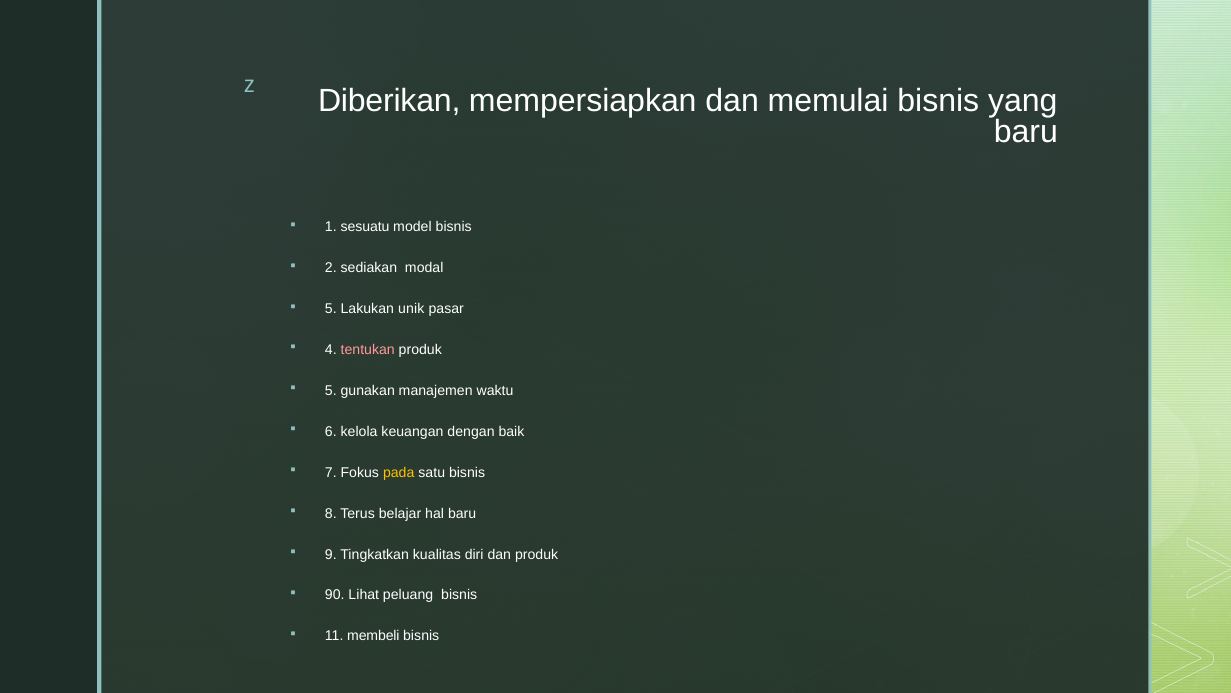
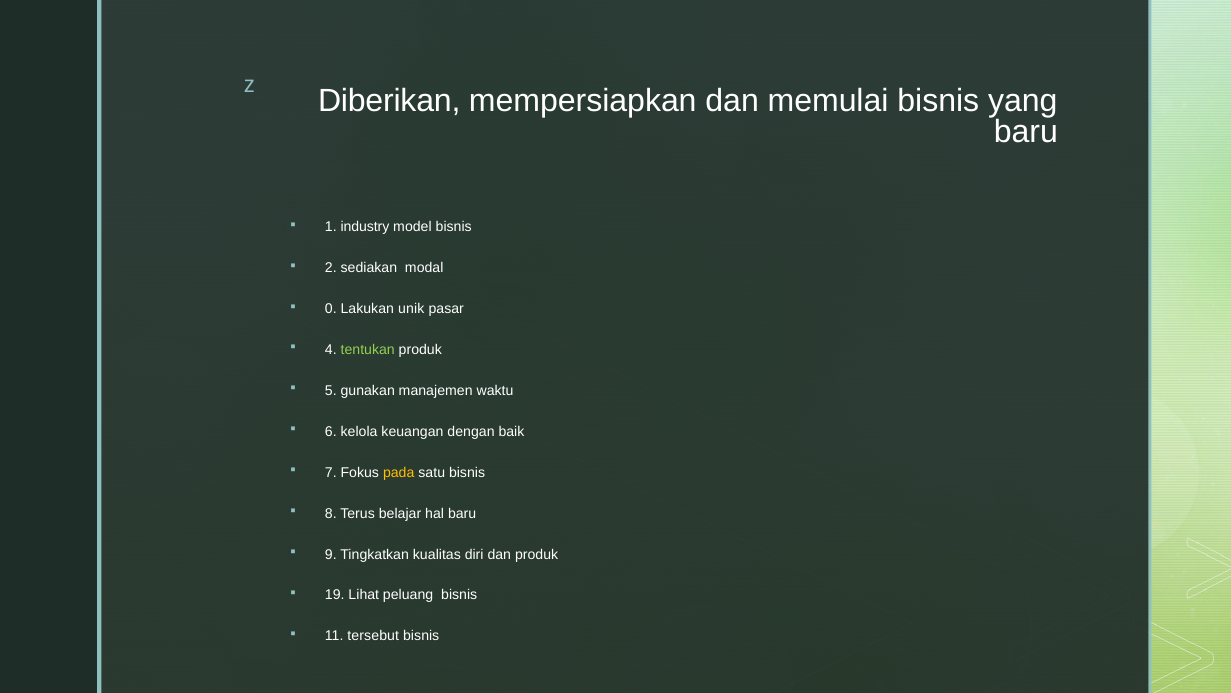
sesuatu: sesuatu -> industry (365, 227)
5: 5 -> 0 (331, 309)
tentukan colour: pink -> light green (368, 350)
90: 90 -> 19 (335, 595)
membeli: membeli -> tersebut (373, 636)
